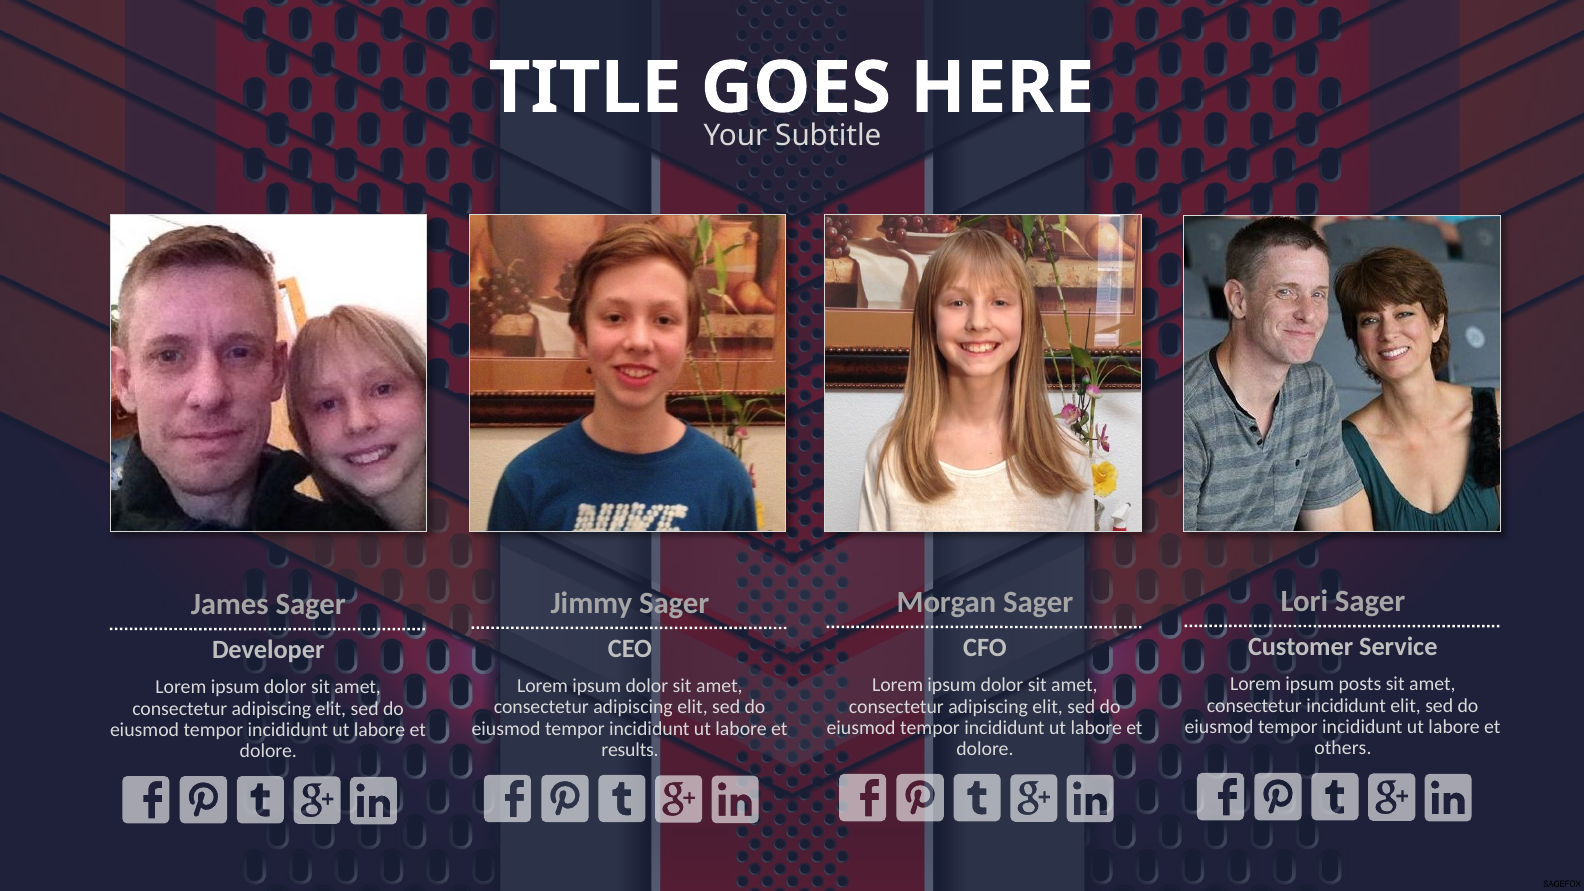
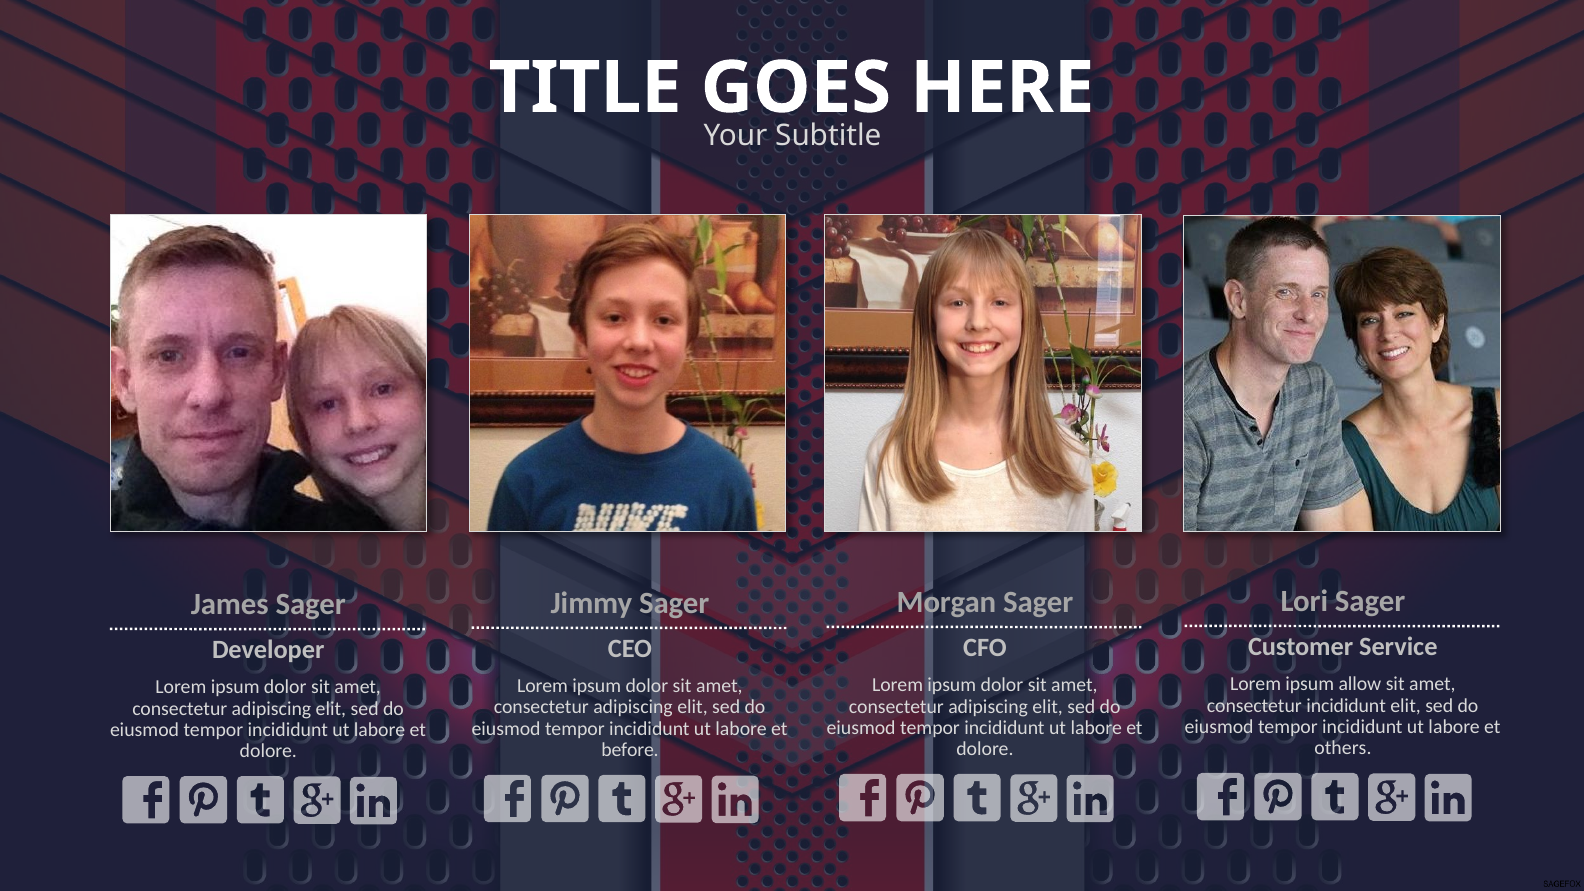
posts: posts -> allow (1360, 684)
results: results -> before (630, 750)
